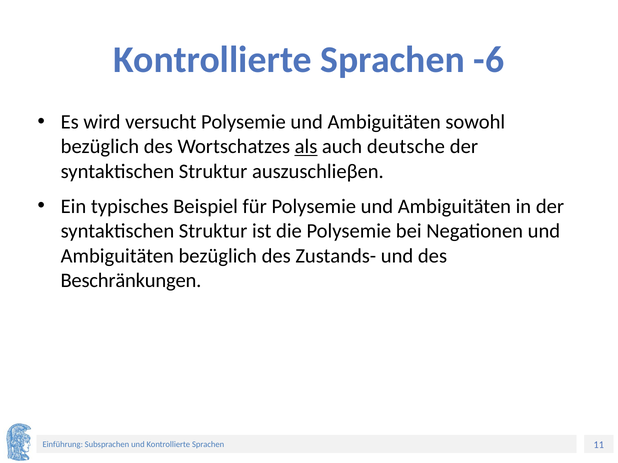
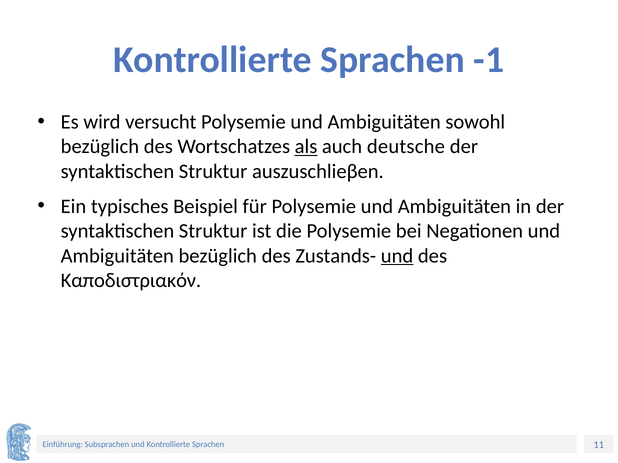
-6: -6 -> -1 (489, 60)
und underline: none -> present (397, 256)
Beschränkungen: Beschränkungen -> Καποδιστριακόν (131, 281)
